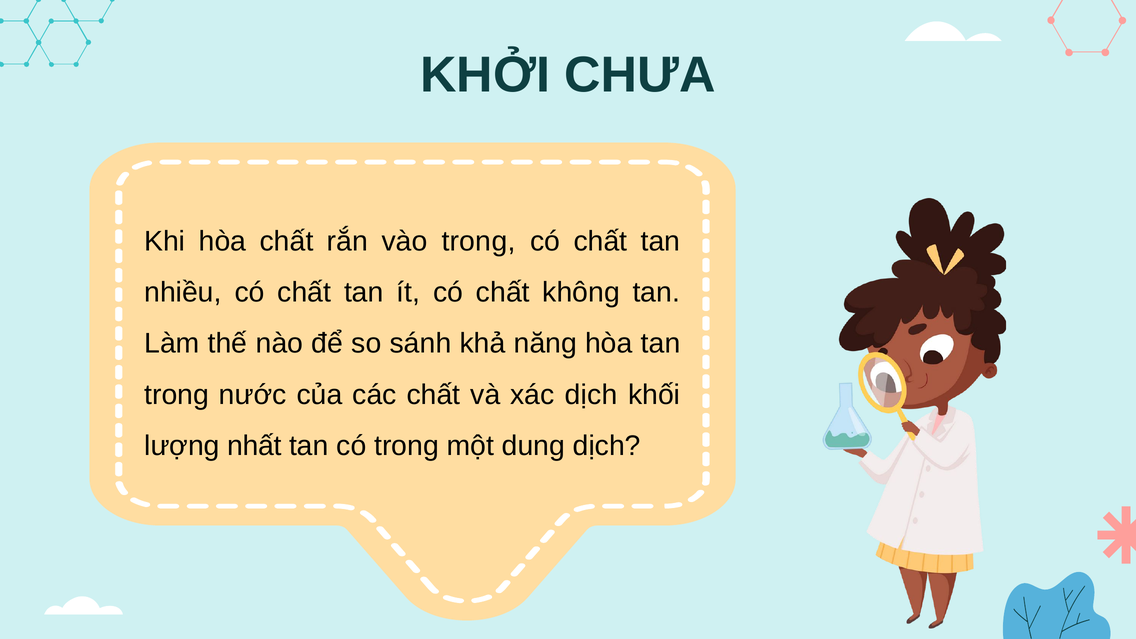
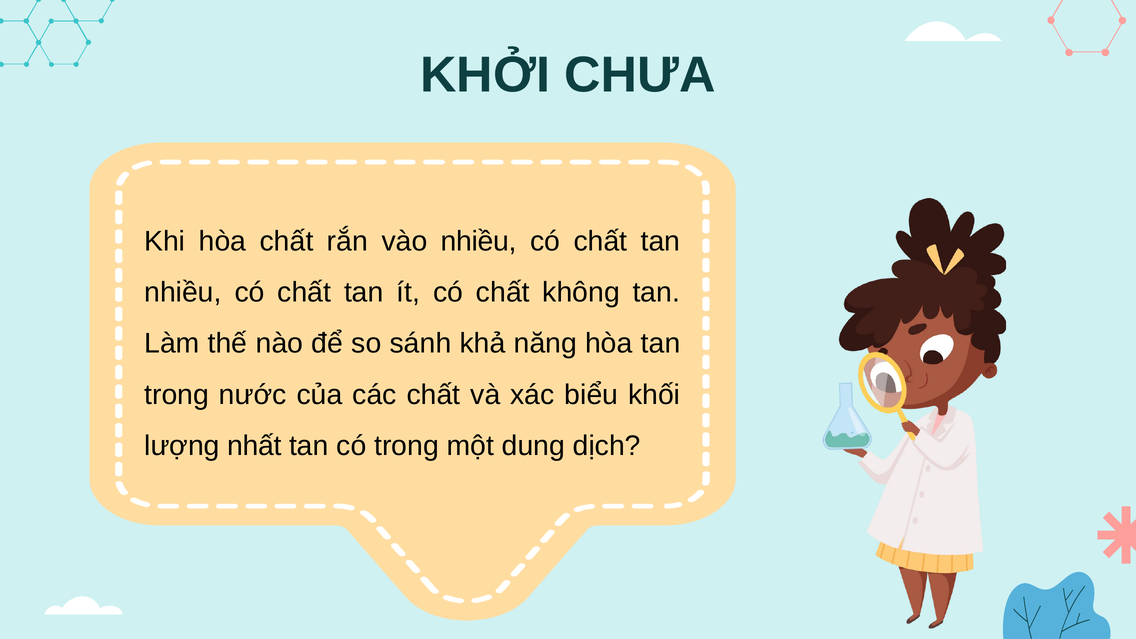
vào trong: trong -> nhiều (479, 241)
xác dịch: dịch -> biểu (591, 395)
